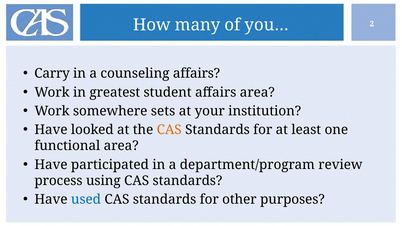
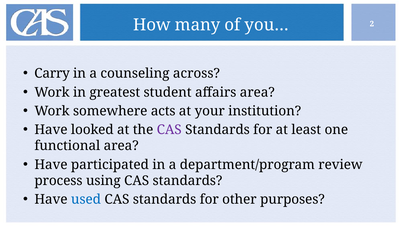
counseling affairs: affairs -> across (196, 74)
sets: sets -> acts (163, 111)
CAS colour: orange -> purple (169, 130)
